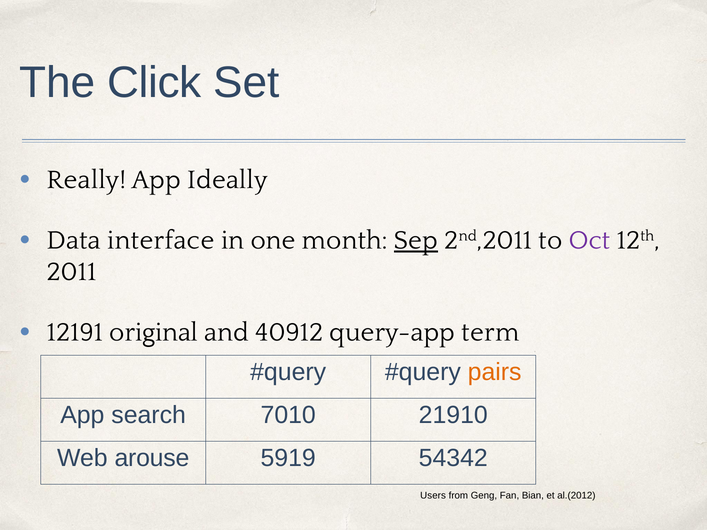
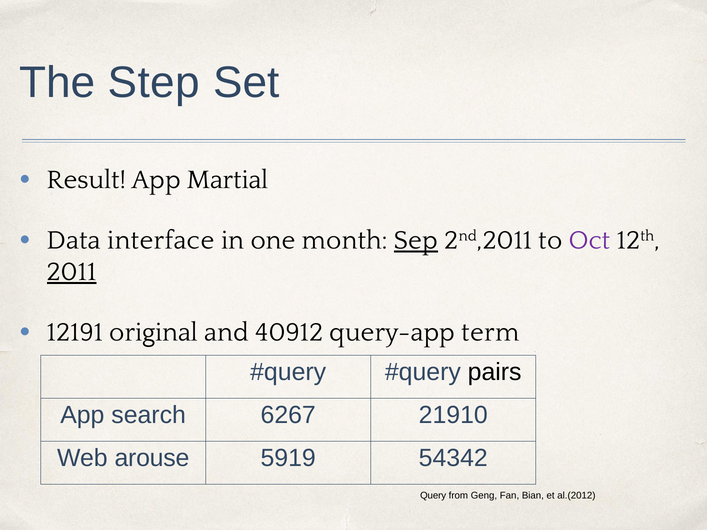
Click: Click -> Step (154, 83)
Really: Really -> Result (87, 180)
Ideally: Ideally -> Martial (228, 180)
2011 underline: none -> present (72, 272)
pairs colour: orange -> black (495, 372)
7010: 7010 -> 6267 (288, 415)
Users: Users -> Query (433, 496)
